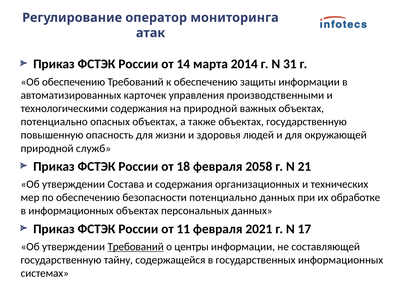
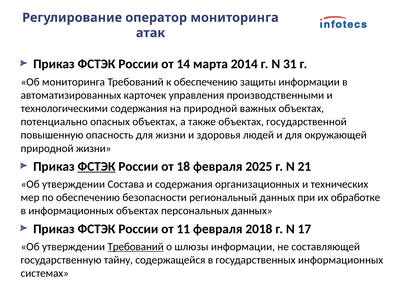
Об обеспечению: обеспечению -> мониторинга (73, 82)
объектах государственную: государственную -> государственной (306, 122)
природной служб: служб -> жизни (94, 148)
ФСТЭК underline: none -> present (97, 166)
2058: 2058 -> 2025 (259, 166)
безопасности потенциально: потенциально -> региональный (223, 197)
2021: 2021 -> 2018 (259, 229)
центры: центры -> шлюзы (191, 246)
